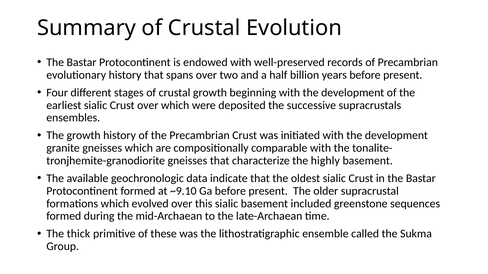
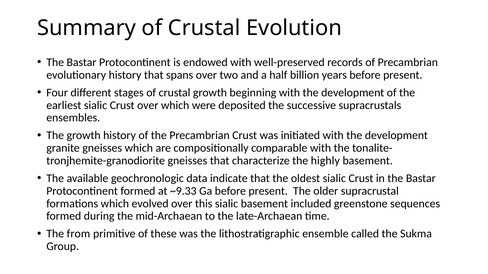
~9.10: ~9.10 -> ~9.33 (183, 191)
thick: thick -> from (78, 234)
